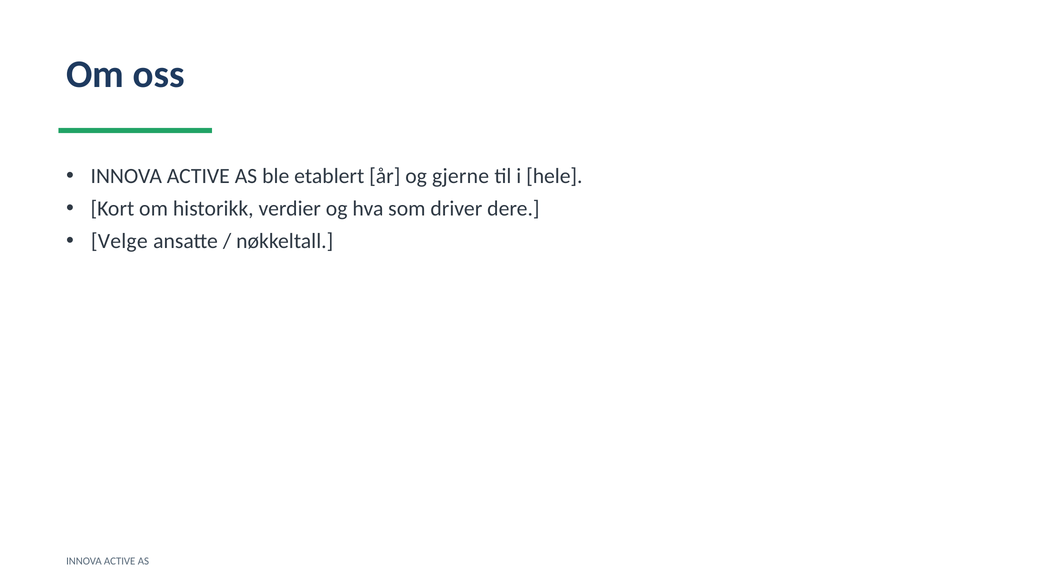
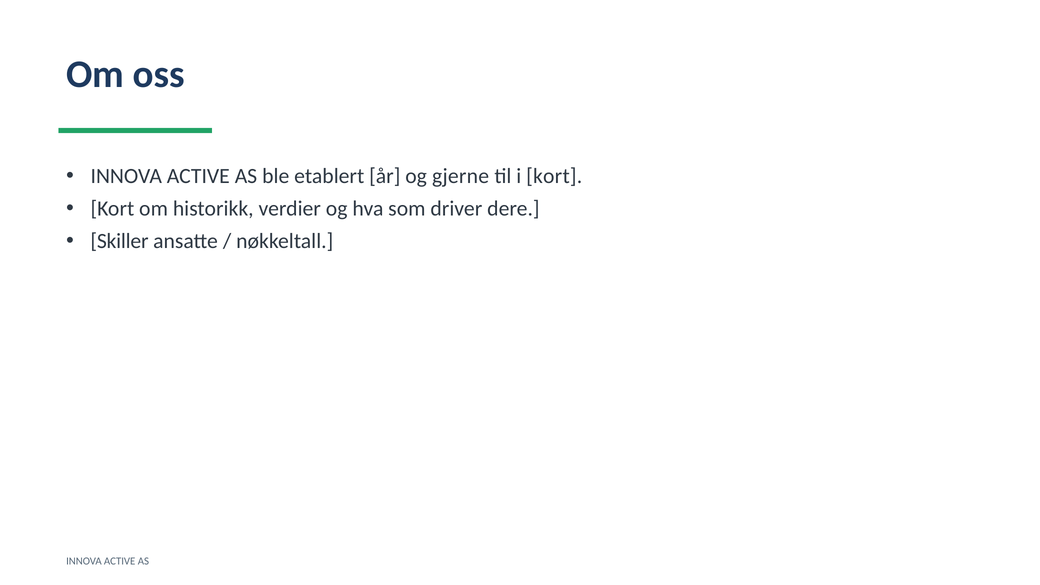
i hele: hele -> kort (554, 176)
Velge: Velge -> Skiller (120, 241)
